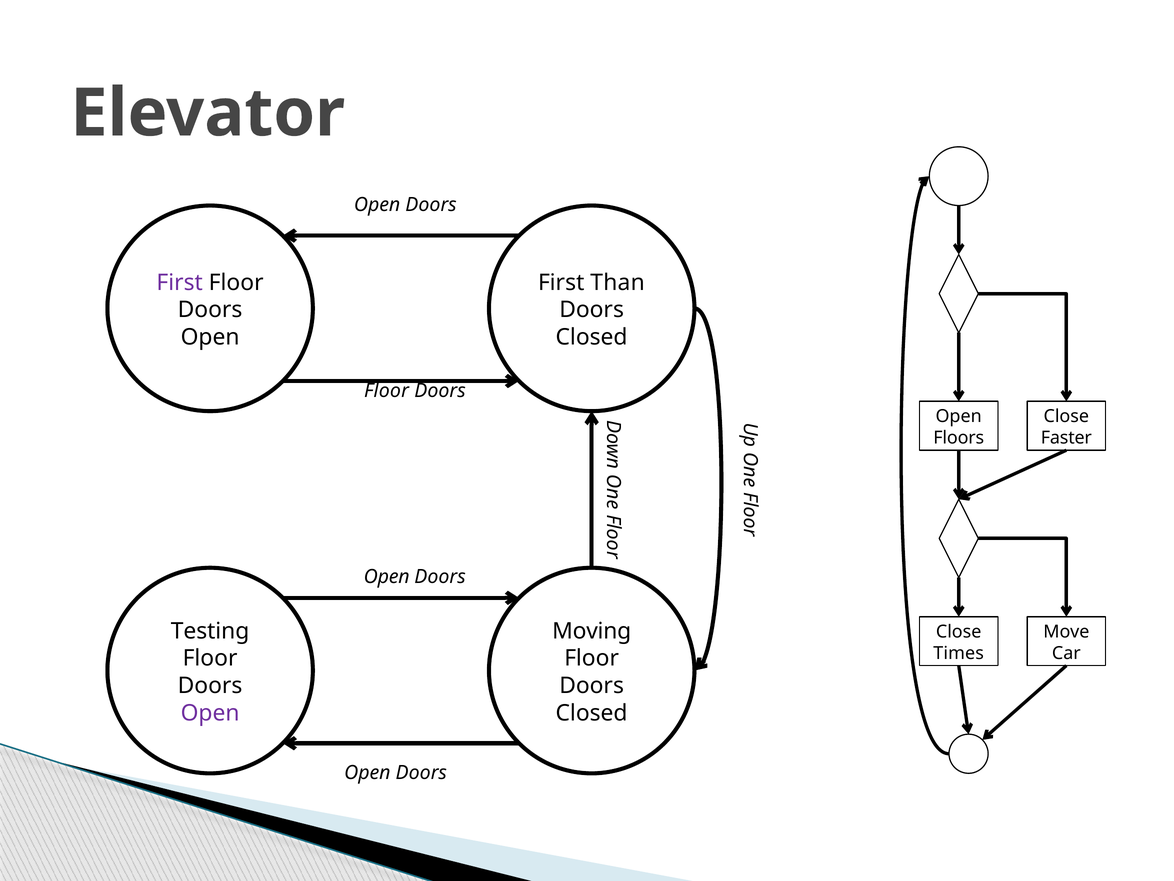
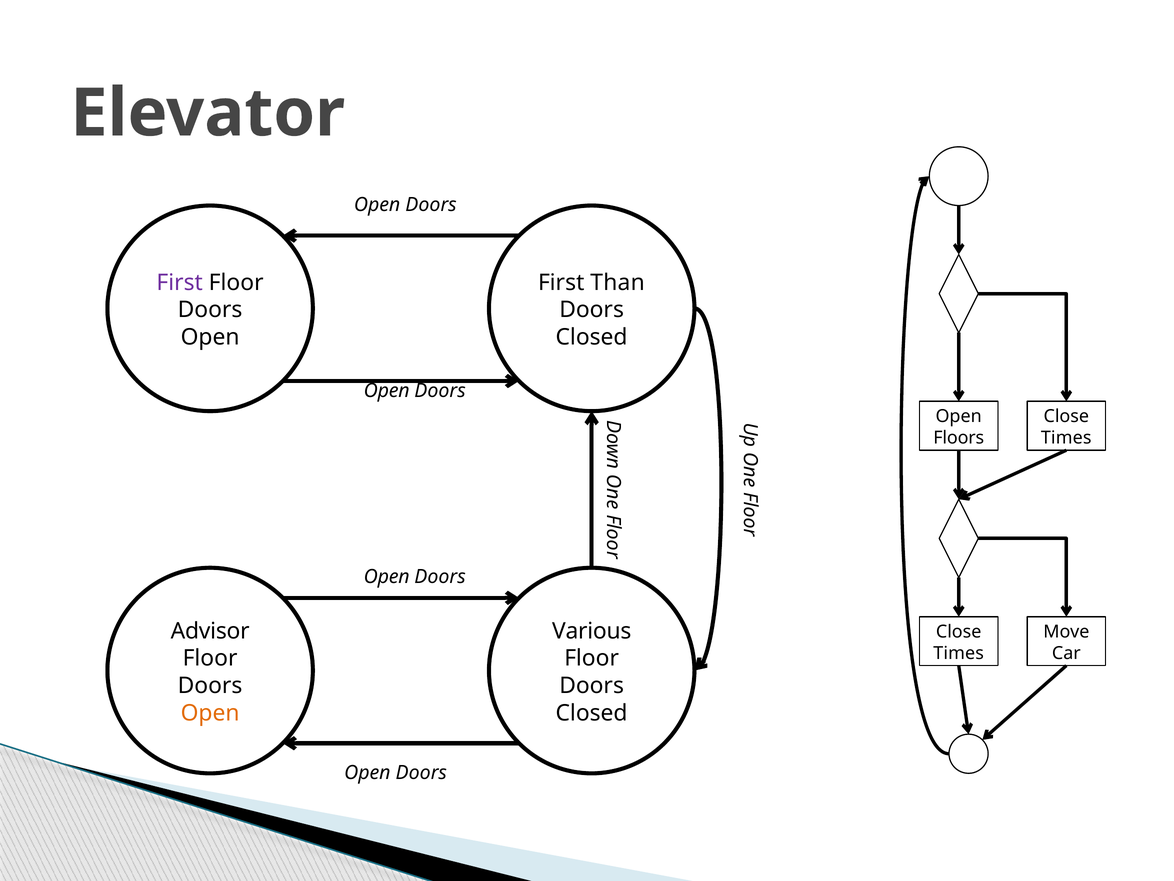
Floor: Floor -> Open (387, 391)
Faster: Faster -> Times (1066, 438)
Testing: Testing -> Advisor (210, 631)
Moving: Moving -> Various (592, 631)
Open colour: purple -> orange (210, 713)
